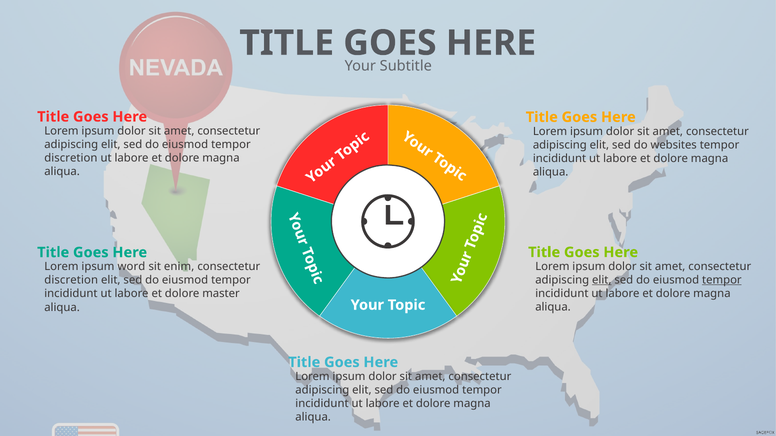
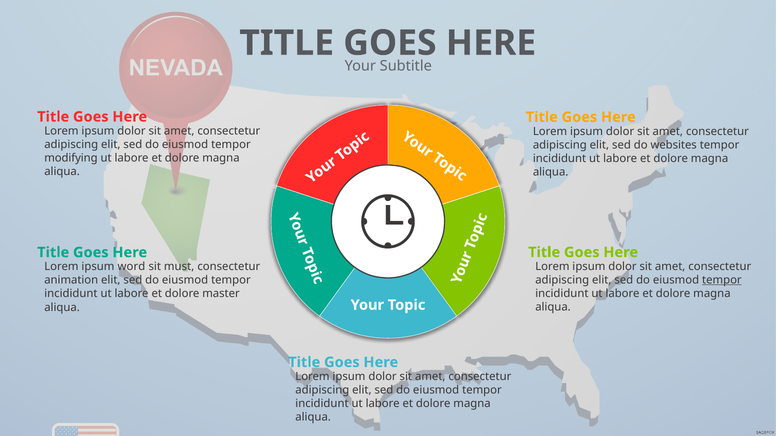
discretion: discretion -> modifying (71, 158)
enim: enim -> must (179, 267)
elit underline: present -> none (602, 280)
discretion: discretion -> animation (71, 280)
